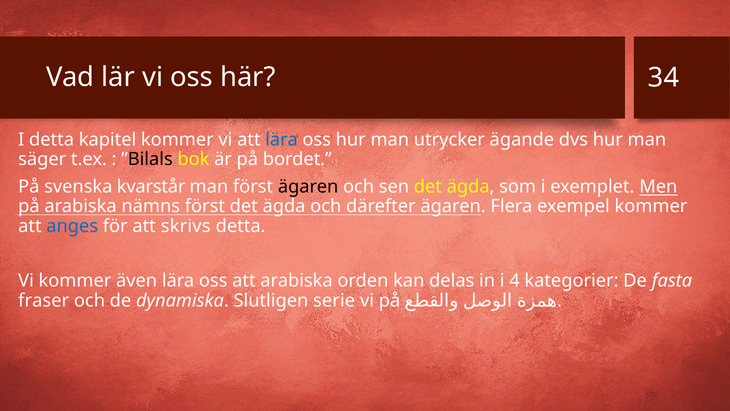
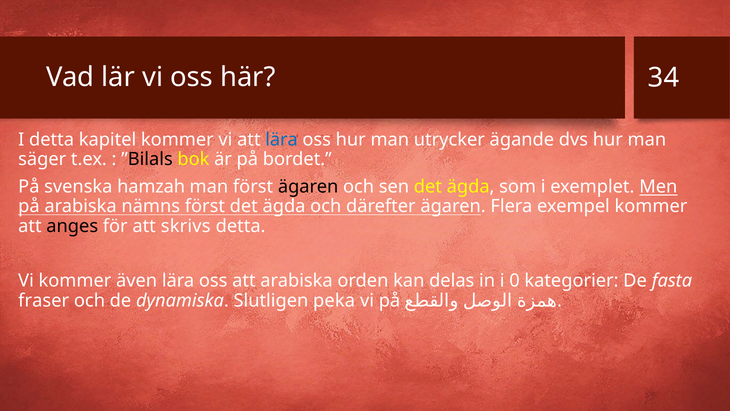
kvarstår: kvarstår -> hamzah (151, 187)
anges colour: blue -> black (72, 226)
4: 4 -> 0 (515, 281)
serie: serie -> peka (334, 300)
